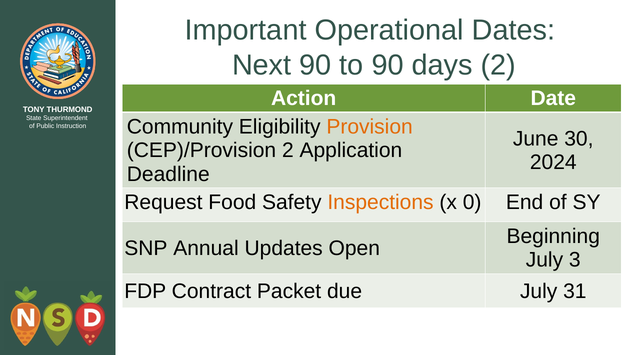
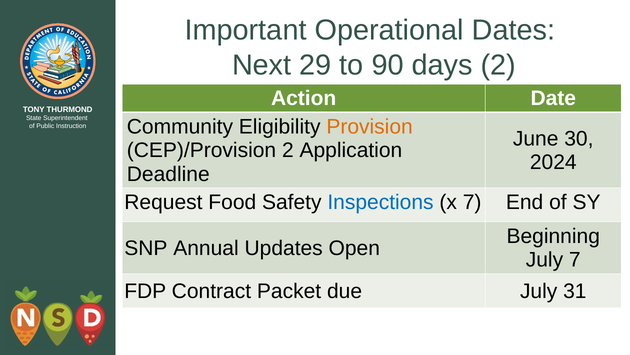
Next 90: 90 -> 29 (315, 65)
Inspections colour: orange -> blue (380, 202)
x 0: 0 -> 7 (472, 202)
July 3: 3 -> 7 (575, 260)
